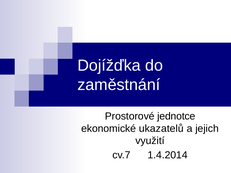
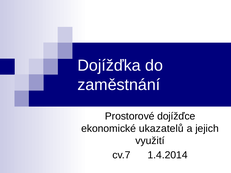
jednotce: jednotce -> dojížďce (176, 116)
